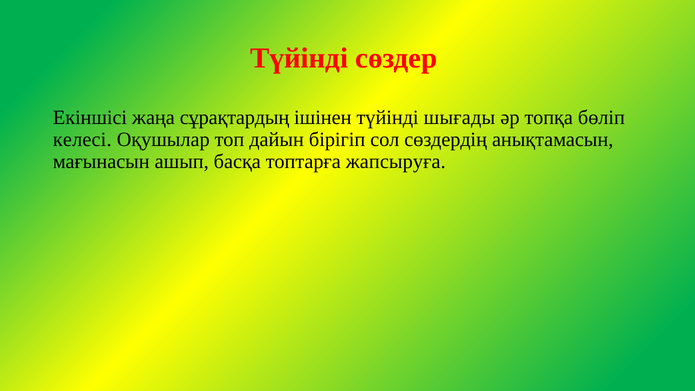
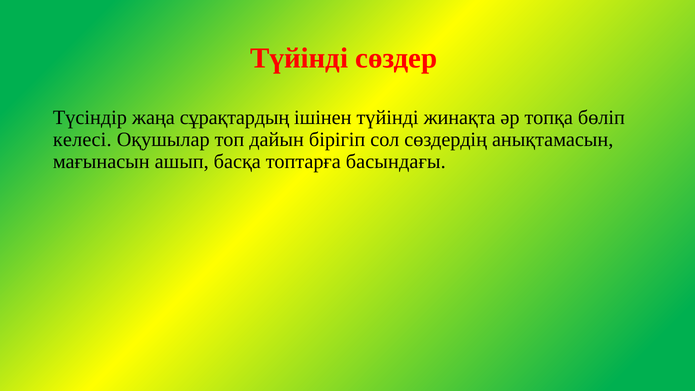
Екіншісі: Екіншісі -> Түсіндір (90, 118)
шығады: шығады -> жинақта (460, 118)
жапсыруға: жапсыруға -> басындағы (396, 161)
